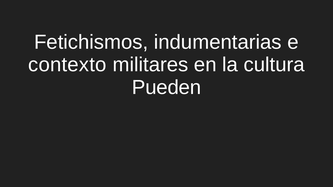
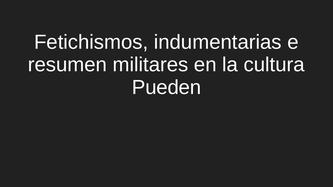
contexto: contexto -> resumen (67, 65)
